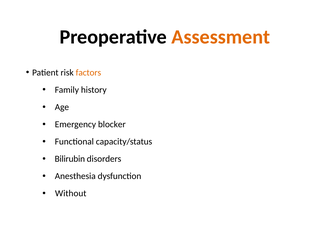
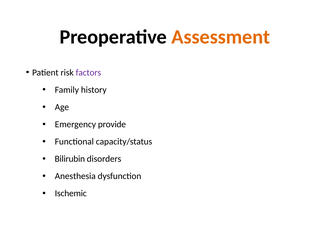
factors colour: orange -> purple (88, 72)
blocker: blocker -> provide (112, 124)
Without: Without -> Ischemic (71, 193)
